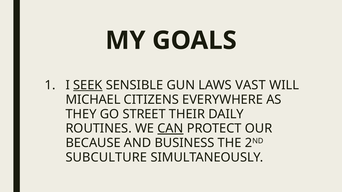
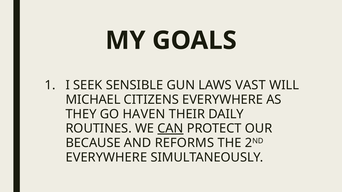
SEEK underline: present -> none (88, 85)
STREET: STREET -> HAVEN (144, 114)
BUSINESS: BUSINESS -> REFORMS (184, 143)
SUBCULTURE: SUBCULTURE -> EVERYWHERE (106, 158)
